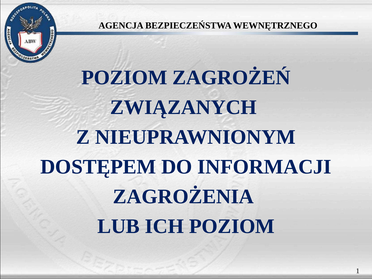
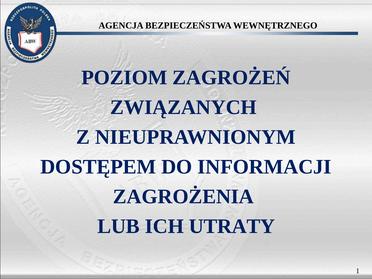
ICH POZIOM: POZIOM -> UTRATY (232, 226)
